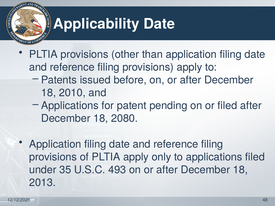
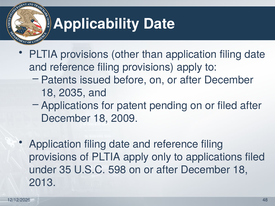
2010: 2010 -> 2035 (72, 93)
2080: 2080 -> 2009 (124, 119)
493: 493 -> 598 (117, 170)
